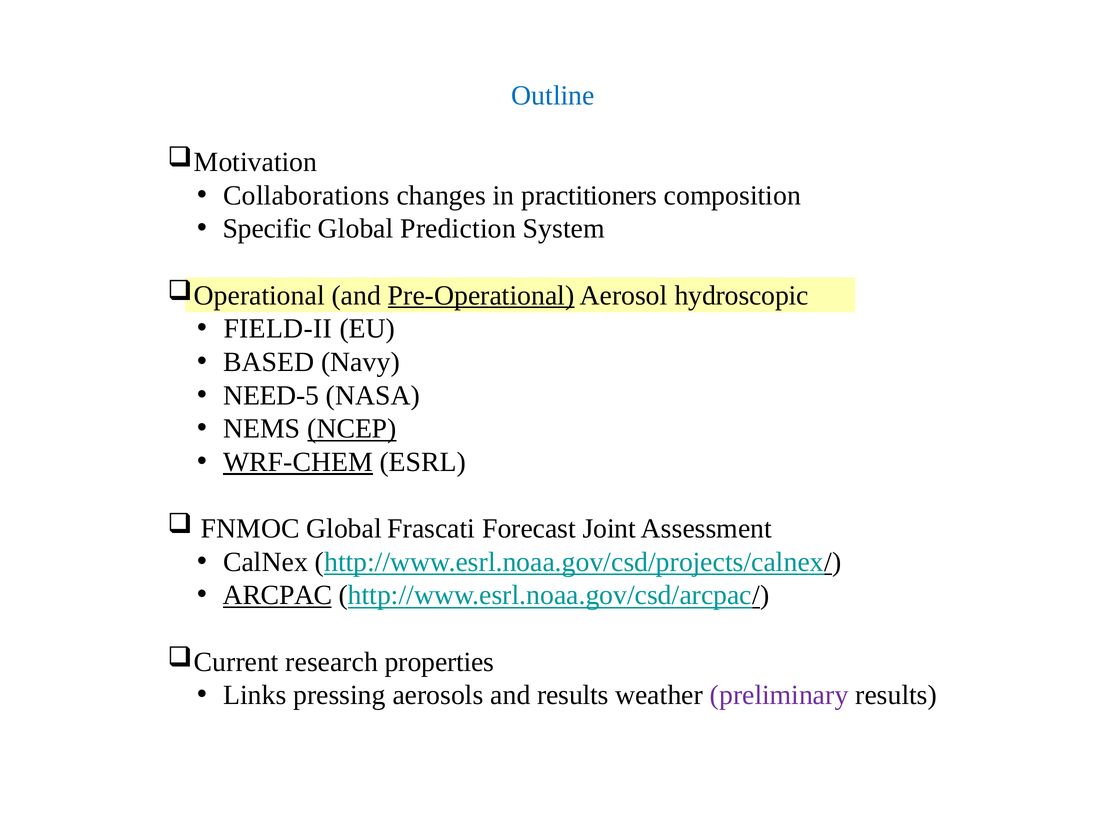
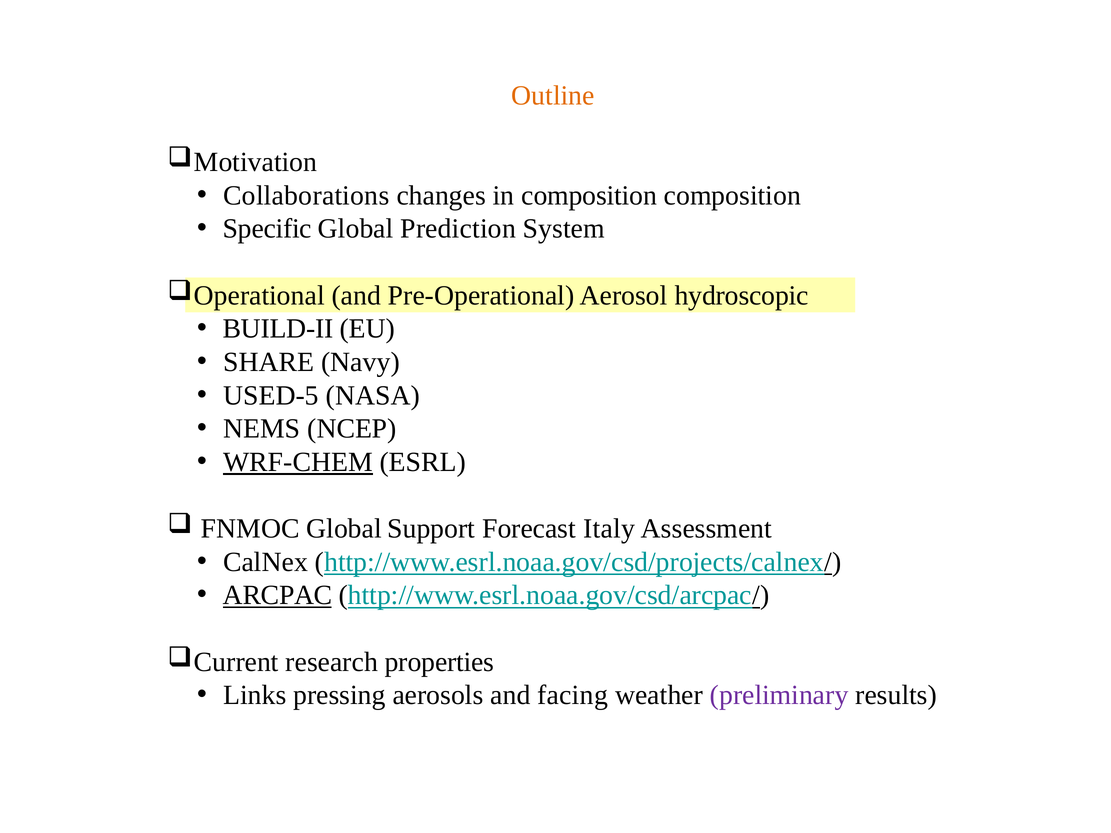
Outline colour: blue -> orange (553, 96)
in practitioners: practitioners -> composition (589, 195)
Pre-Operational underline: present -> none (481, 295)
FIELD-II: FIELD-II -> BUILD-II (278, 329)
BASED: BASED -> SHARE (269, 362)
NEED-5: NEED-5 -> USED-5 (271, 395)
NCEP underline: present -> none (352, 429)
Frascati: Frascati -> Support (431, 529)
Joint: Joint -> Italy (609, 529)
and results: results -> facing (573, 695)
